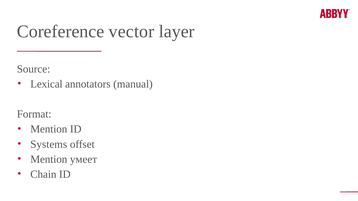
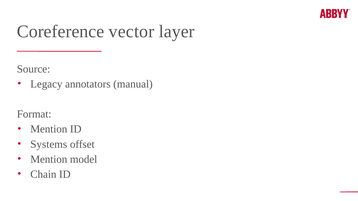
Lexical: Lexical -> Legacy (46, 84)
умеет: умеет -> model (84, 160)
